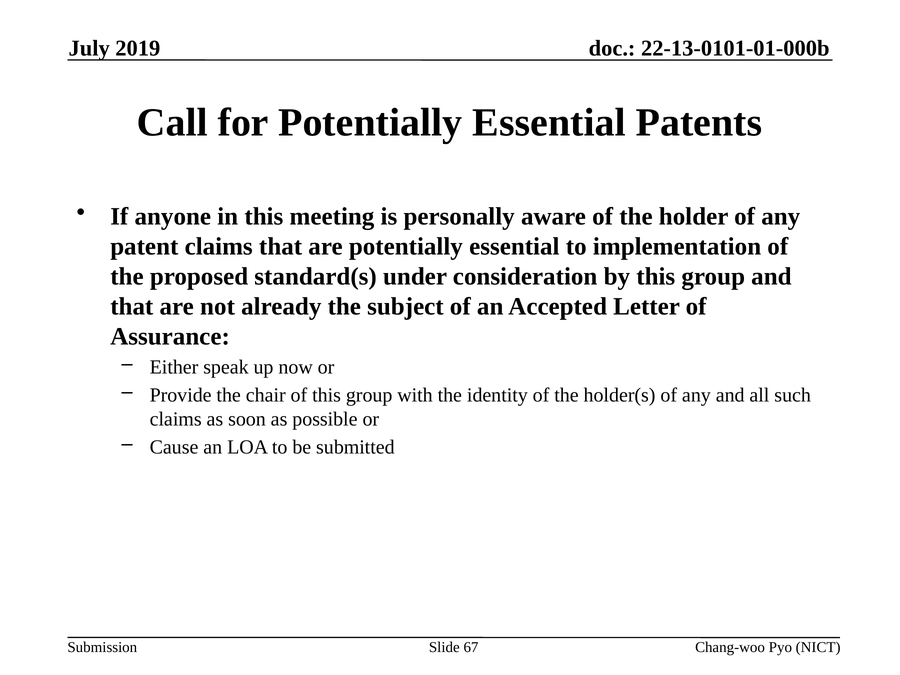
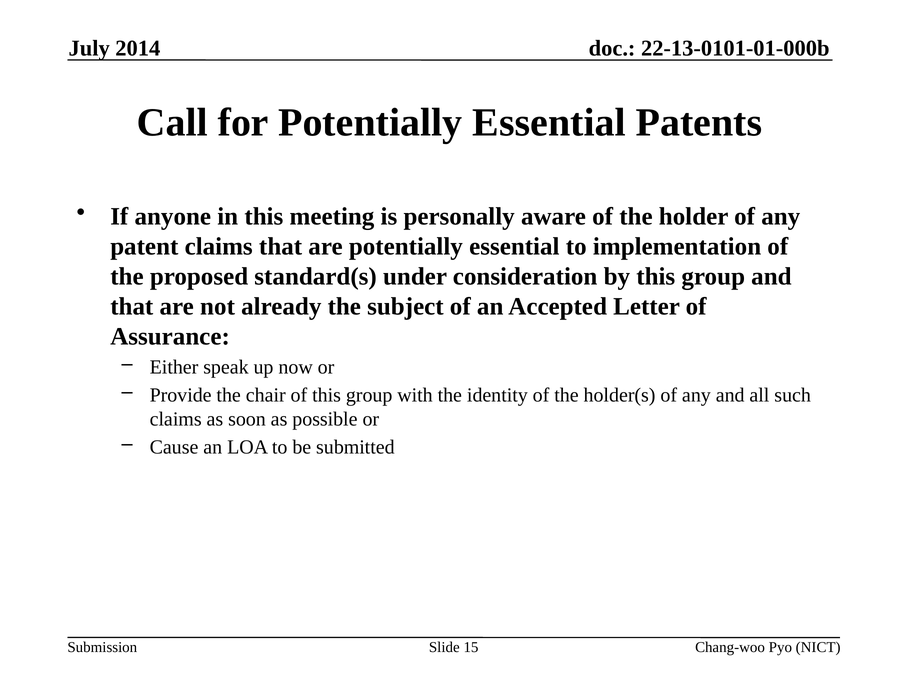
2019: 2019 -> 2014 (138, 48)
67: 67 -> 15 (471, 647)
